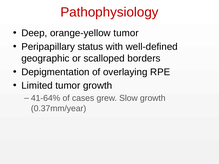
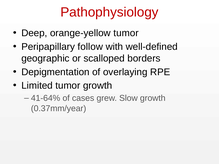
status: status -> follow (90, 47)
